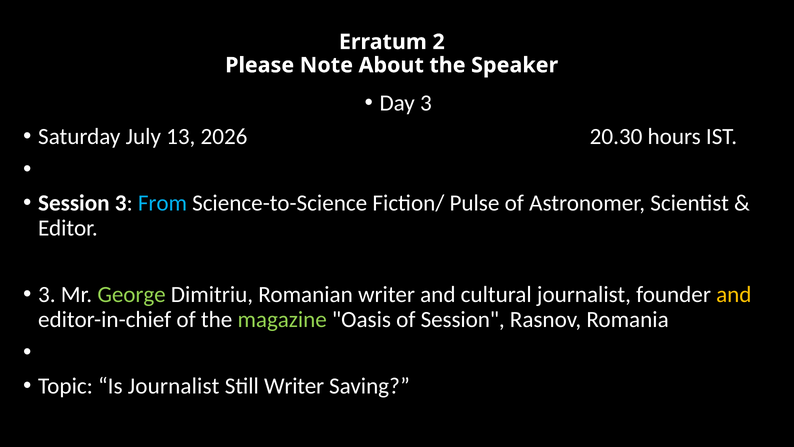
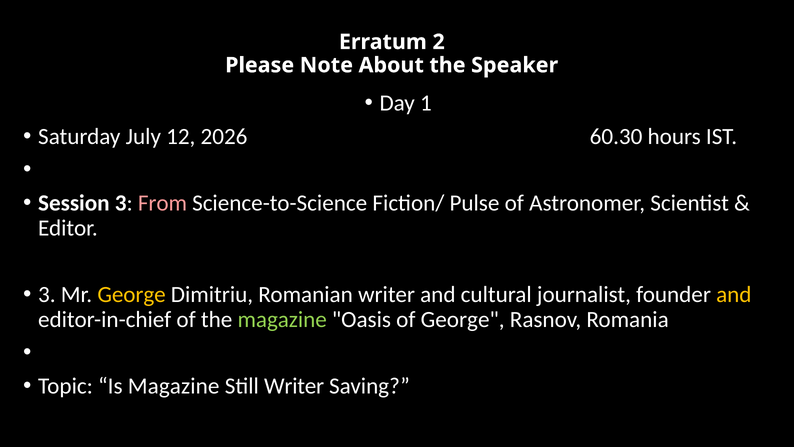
Day 3: 3 -> 1 (426, 103)
13: 13 -> 12 (181, 136)
20.30: 20.30 -> 60.30 (616, 136)
From colour: light blue -> pink (162, 203)
George colour: light green -> yellow (132, 294)
of Session: Session -> George (463, 319)
Is Journalist: Journalist -> Magazine (174, 386)
